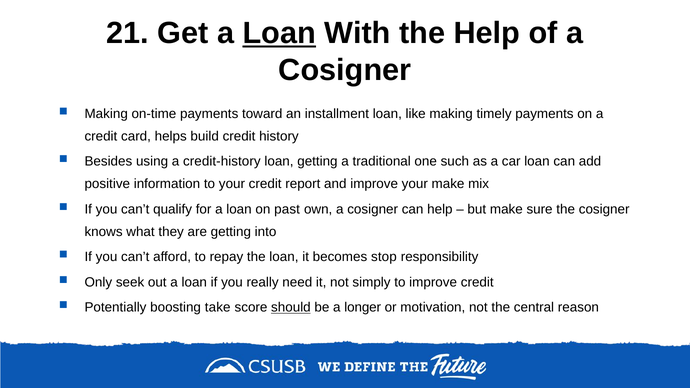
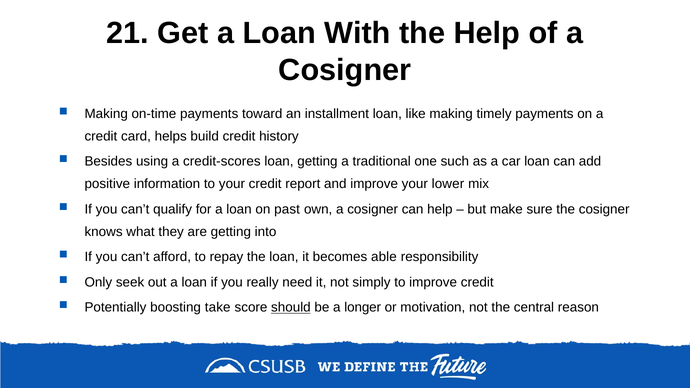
Loan underline: present -> none (279, 33)
credit-history: credit-history -> credit-scores (222, 162)
your make: make -> lower (448, 184)
stop: stop -> able (384, 257)
